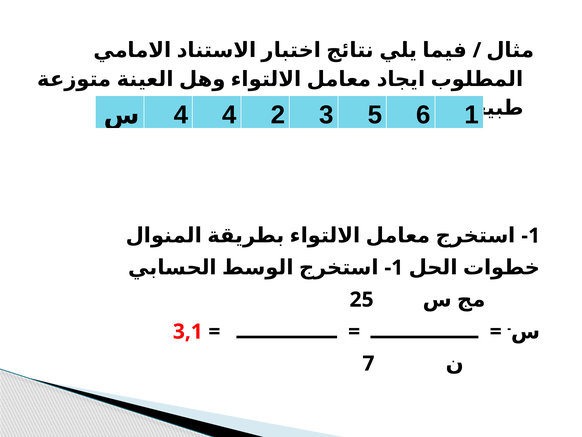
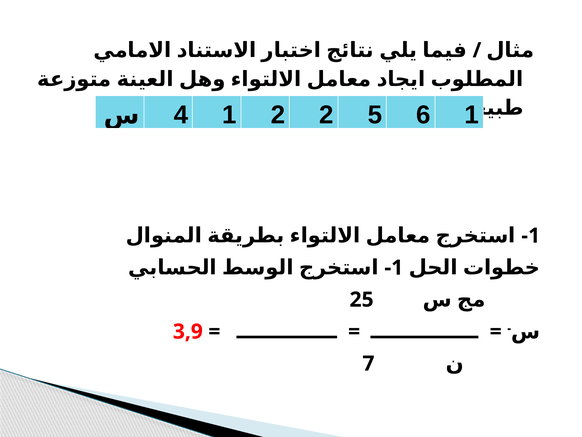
4 4: 4 -> 1 (229, 115)
2 3: 3 -> 2 (326, 115)
3,1: 3,1 -> 3,9 (188, 331)
